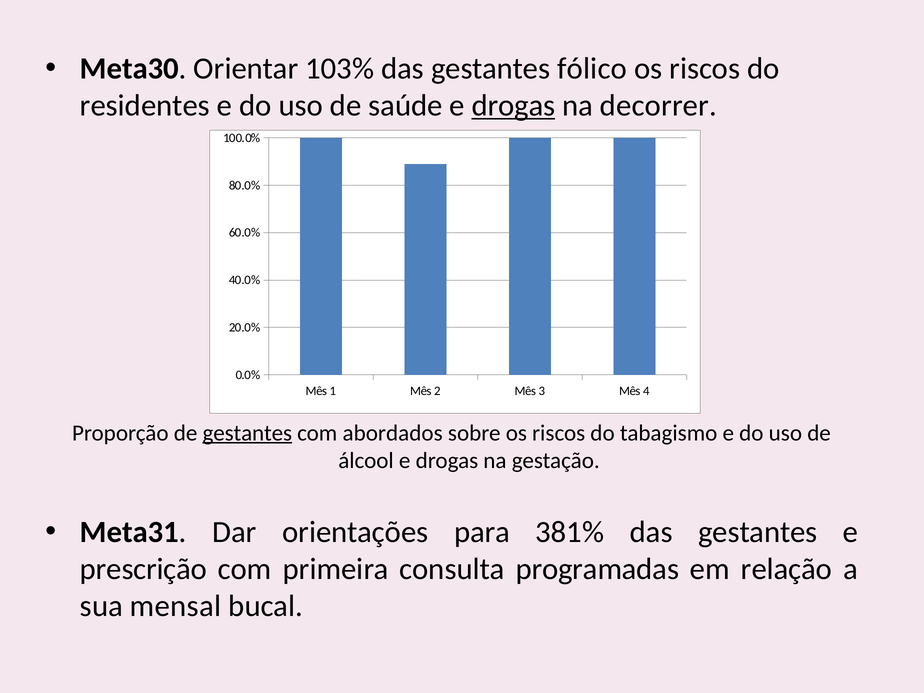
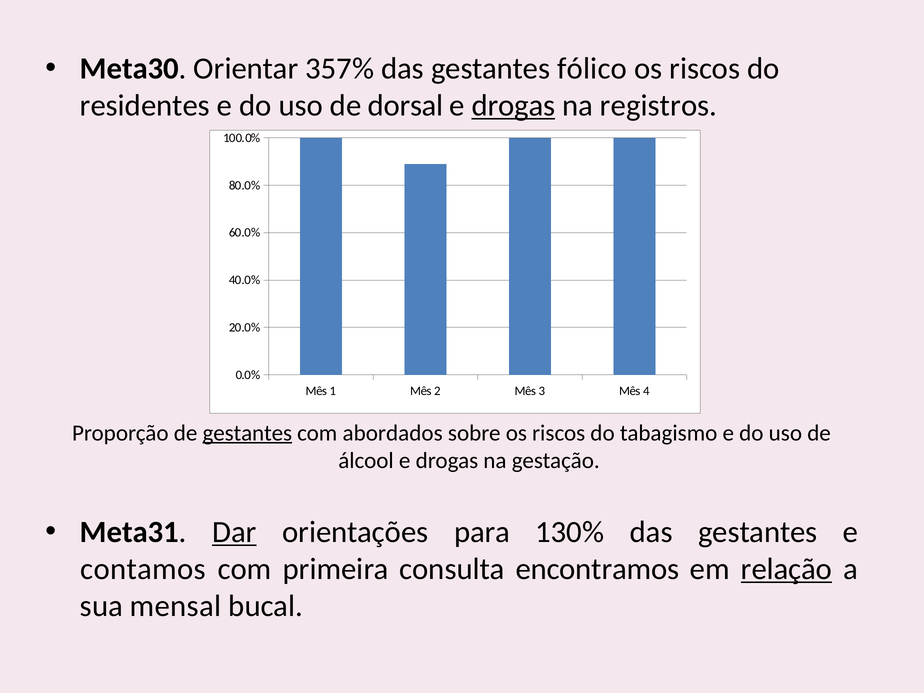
103%: 103% -> 357% (340, 69)
saúde: saúde -> dorsal (406, 106)
decorrer: decorrer -> registros (659, 106)
Dar underline: none -> present (234, 532)
381%: 381% -> 130% (570, 532)
prescrição: prescrição -> contamos (143, 569)
programadas: programadas -> encontramos (597, 569)
relação underline: none -> present (787, 569)
